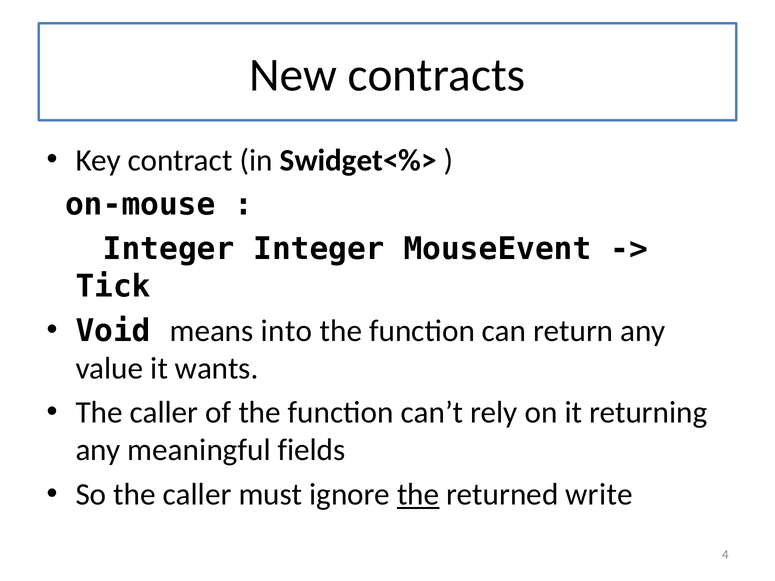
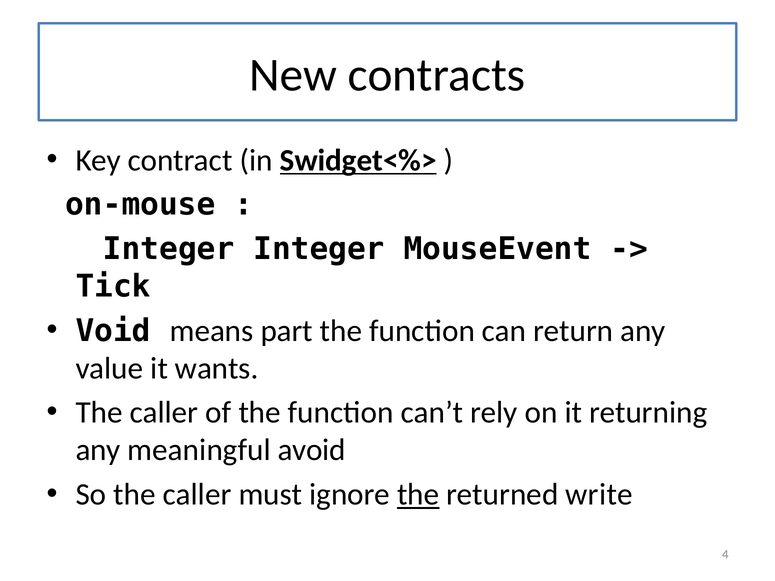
Swidget<%> underline: none -> present (358, 160)
into: into -> part (287, 331)
fields: fields -> avoid (312, 450)
